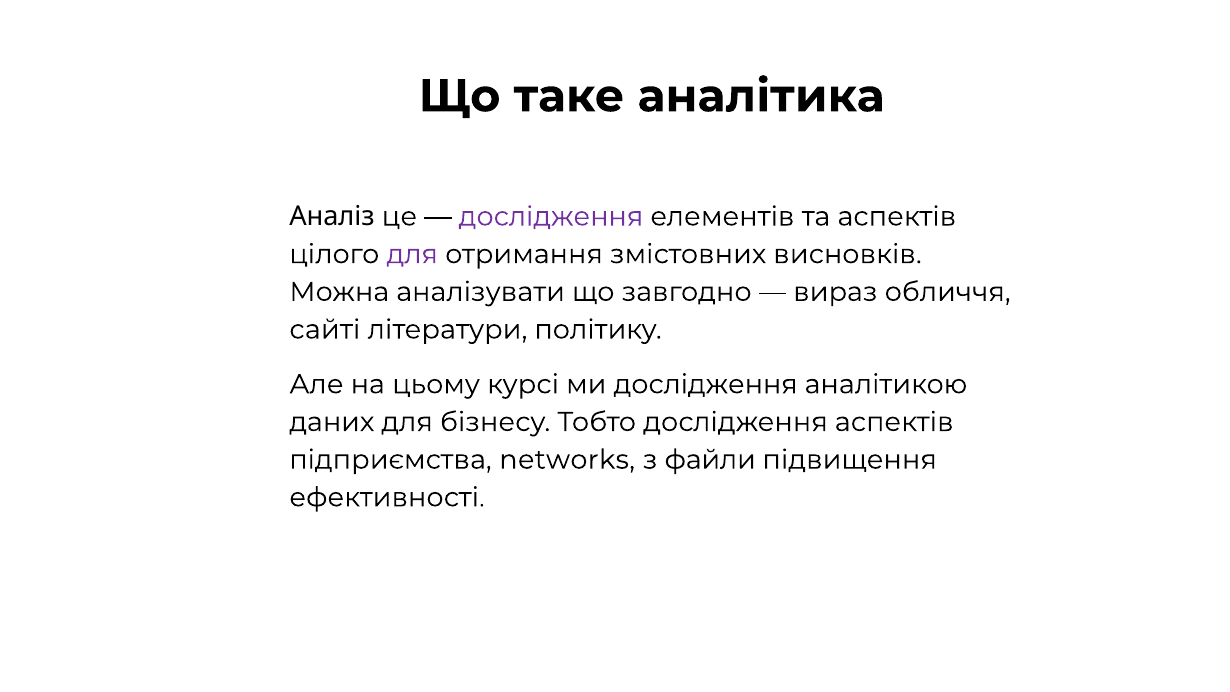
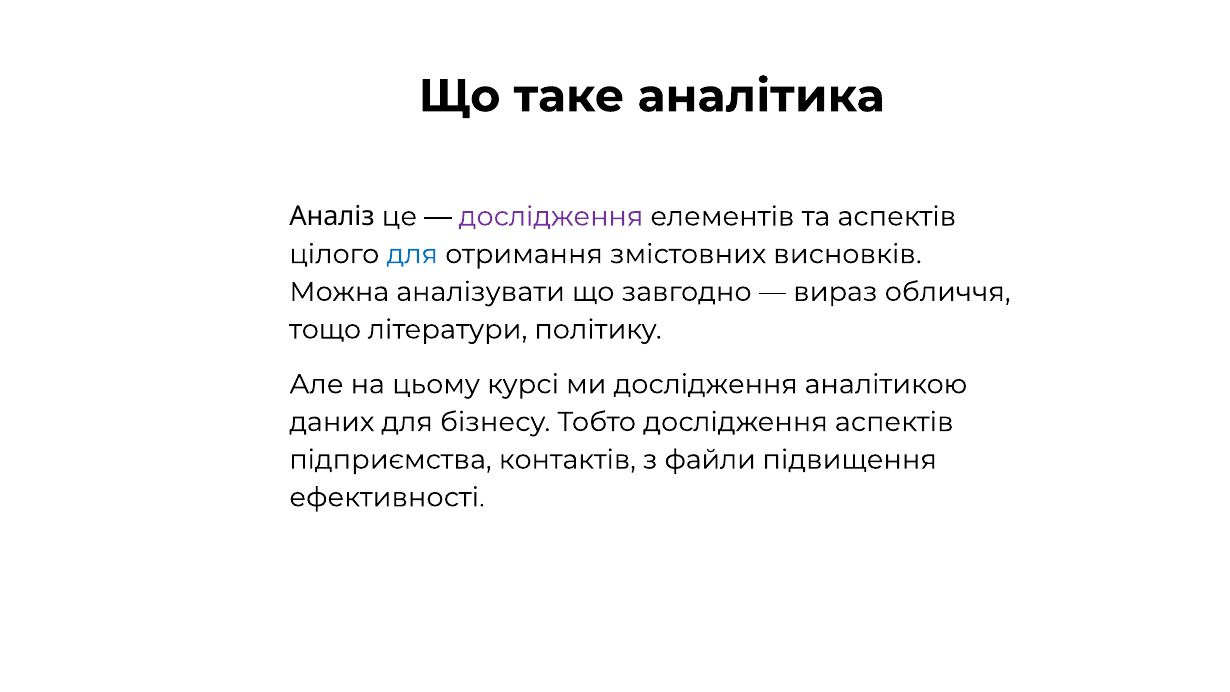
для colour: purple -> blue (412, 254)
сайті: сайті -> тощо (325, 330)
networks: networks -> контактів (567, 460)
